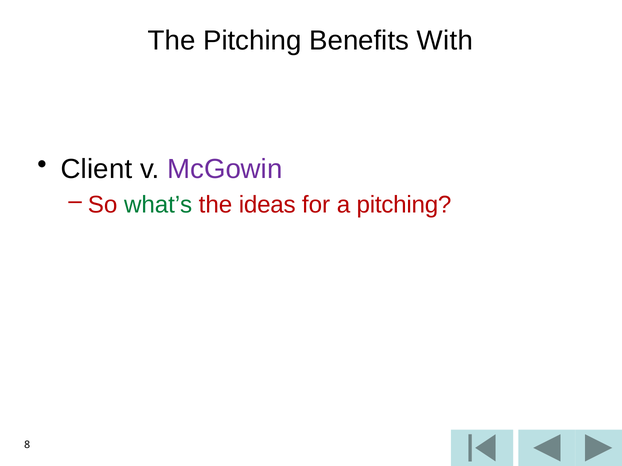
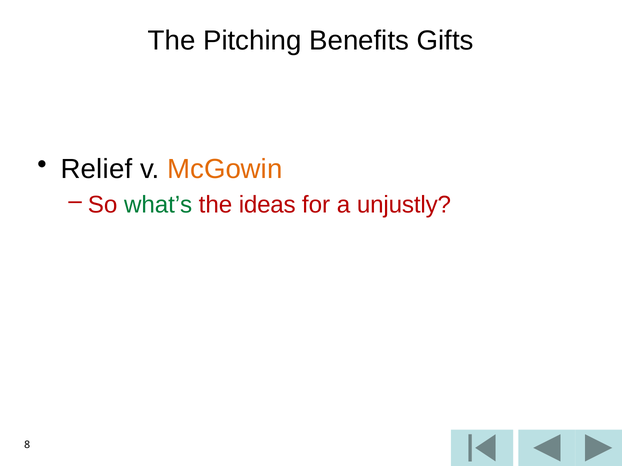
With: With -> Gifts (445, 41)
Client: Client -> Relief (96, 169)
McGowin colour: purple -> orange (225, 169)
a pitching: pitching -> unjustly (404, 205)
